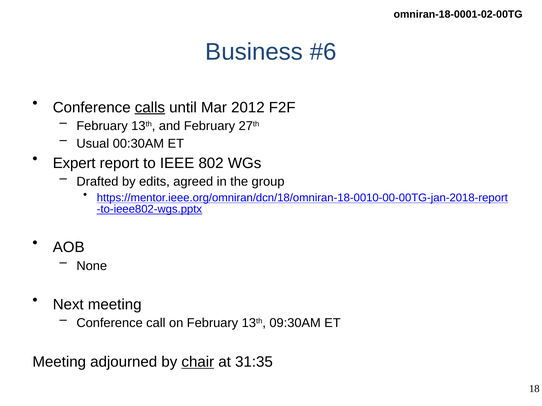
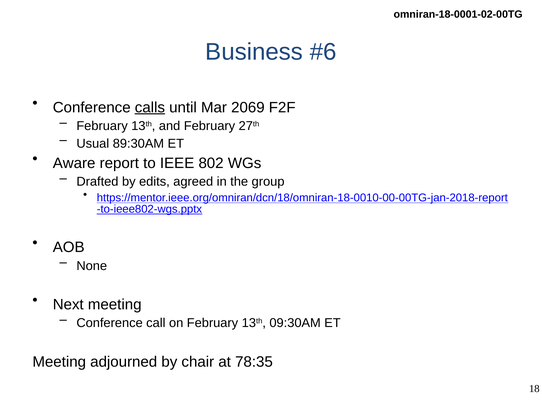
2012: 2012 -> 2069 (248, 108)
00:30AM: 00:30AM -> 89:30AM (138, 144)
Expert: Expert -> Aware (74, 163)
chair underline: present -> none (198, 362)
31:35: 31:35 -> 78:35 (254, 362)
